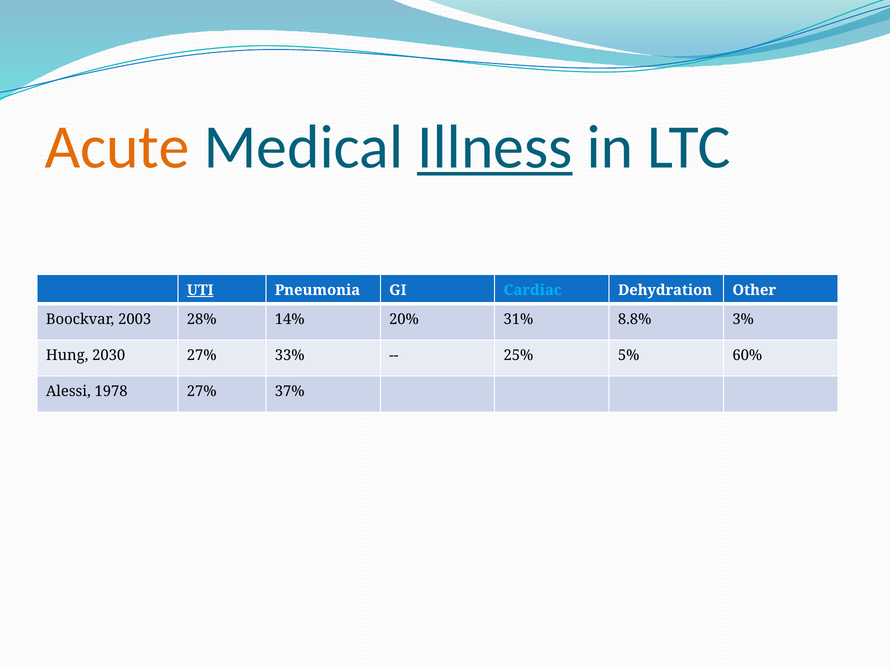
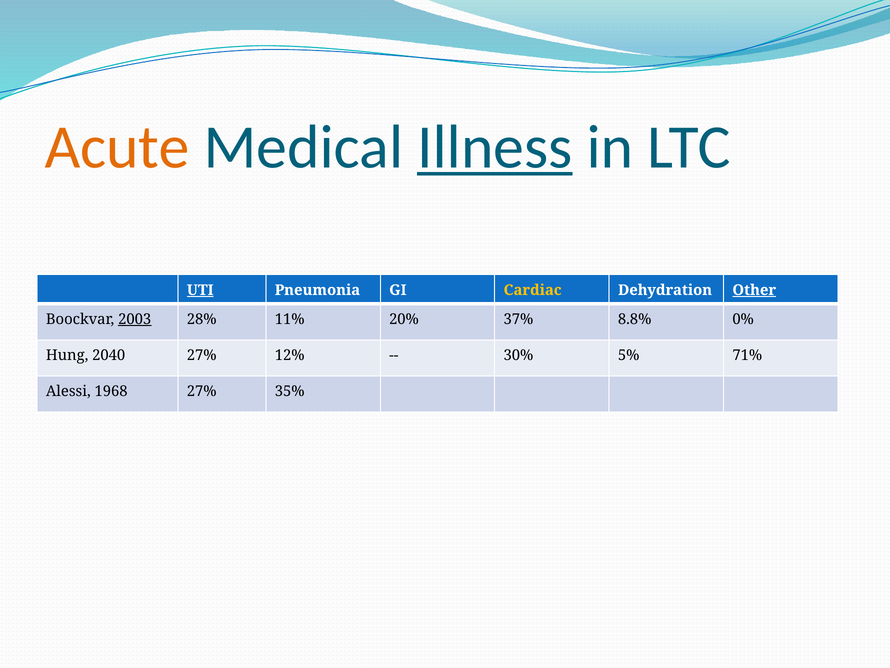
Cardiac colour: light blue -> yellow (533, 290)
Other underline: none -> present (754, 290)
2003 underline: none -> present (135, 319)
14%: 14% -> 11% (290, 319)
31%: 31% -> 37% (518, 319)
3%: 3% -> 0% (743, 319)
2030: 2030 -> 2040 (109, 355)
33%: 33% -> 12% (290, 355)
25%: 25% -> 30% (518, 355)
60%: 60% -> 71% (747, 355)
1978: 1978 -> 1968 (111, 391)
37%: 37% -> 35% (290, 391)
